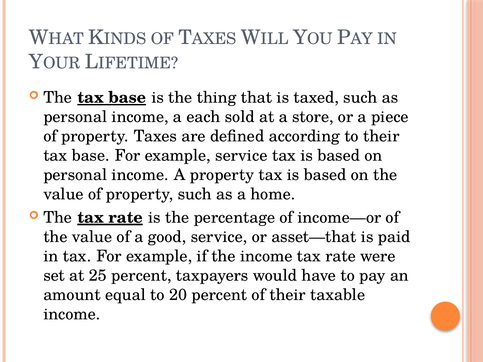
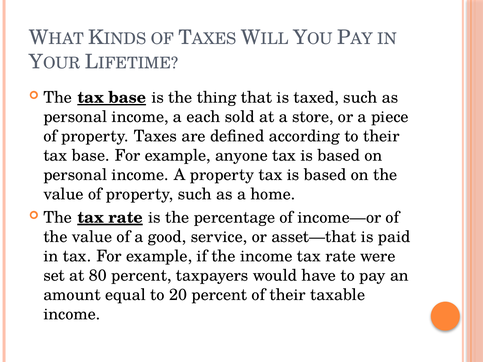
example service: service -> anyone (241, 156)
25: 25 -> 80 (98, 276)
